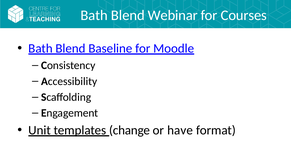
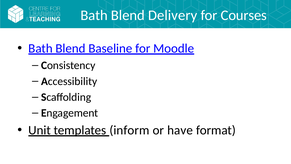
Webinar: Webinar -> Delivery (173, 15)
change: change -> inform (129, 130)
